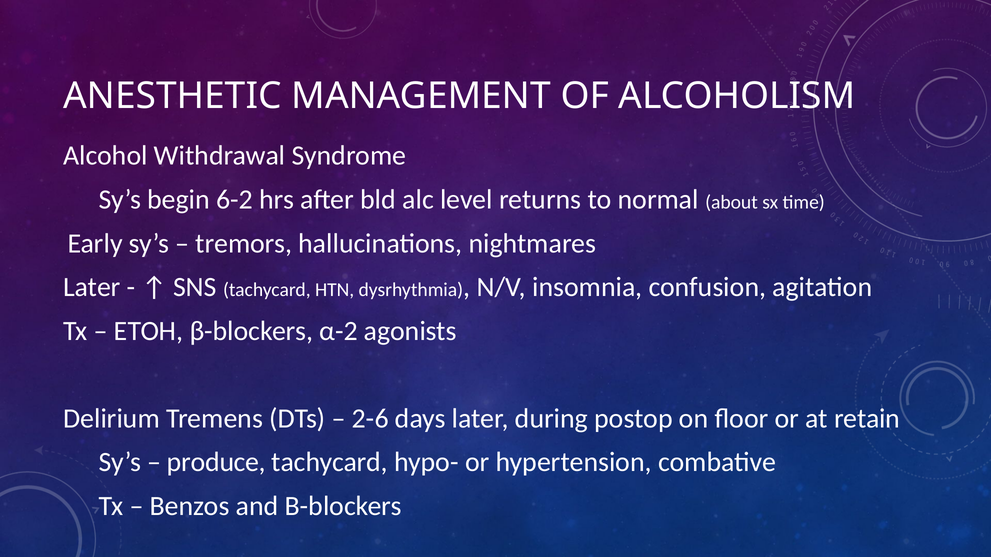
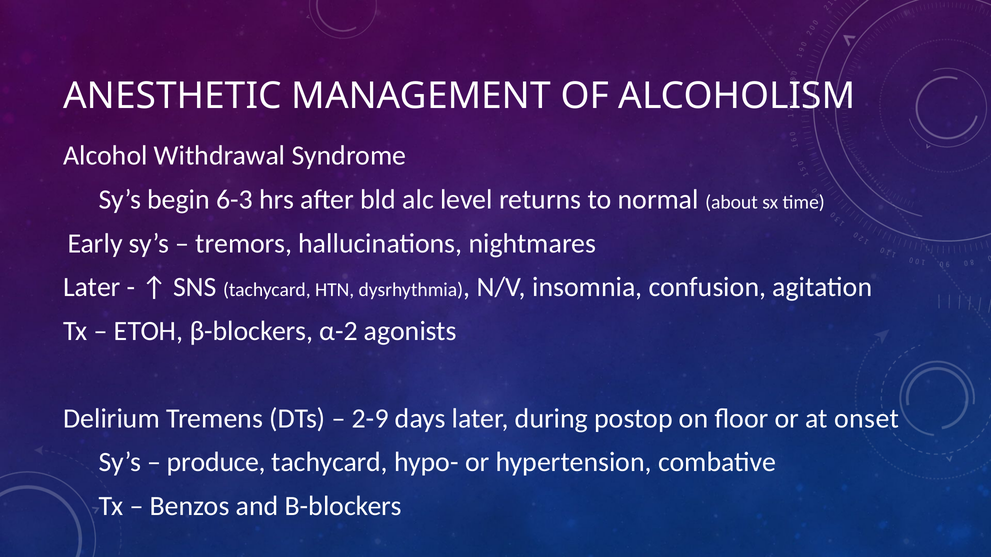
6-2: 6-2 -> 6-3 (235, 200)
2-6: 2-6 -> 2-9 (370, 419)
retain: retain -> onset (867, 419)
